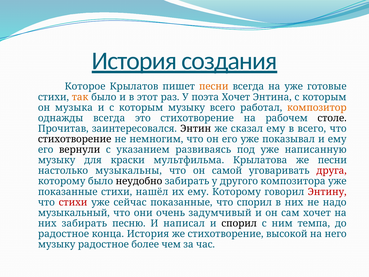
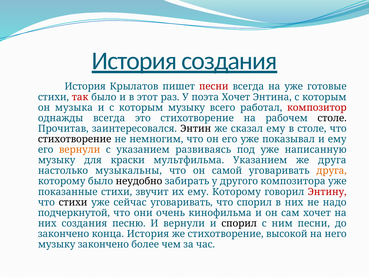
Которое: Которое -> История (85, 86)
песни colour: orange -> red (214, 86)
так colour: orange -> red (80, 97)
композитор colour: orange -> red (317, 107)
в всего: всего -> столе (312, 129)
вернули colour: black -> orange (80, 150)
мультфильма Крылатова: Крылатова -> Указанием (260, 160)
же песни: песни -> друга (332, 160)
друга colour: red -> orange (332, 171)
нашёл: нашёл -> звучит (152, 192)
стихи colour: red -> black (73, 202)
сейчас показанные: показанные -> уговаривать (181, 202)
музыкальный: музыкальный -> подчеркнутой (74, 213)
задумчивый: задумчивый -> кинофильма (220, 213)
них забирать: забирать -> создания (84, 223)
И написал: написал -> вернули (184, 223)
ним темпа: темпа -> песни (314, 223)
радостное: радостное -> закончено (64, 234)
музыку радостное: радостное -> закончено (103, 244)
